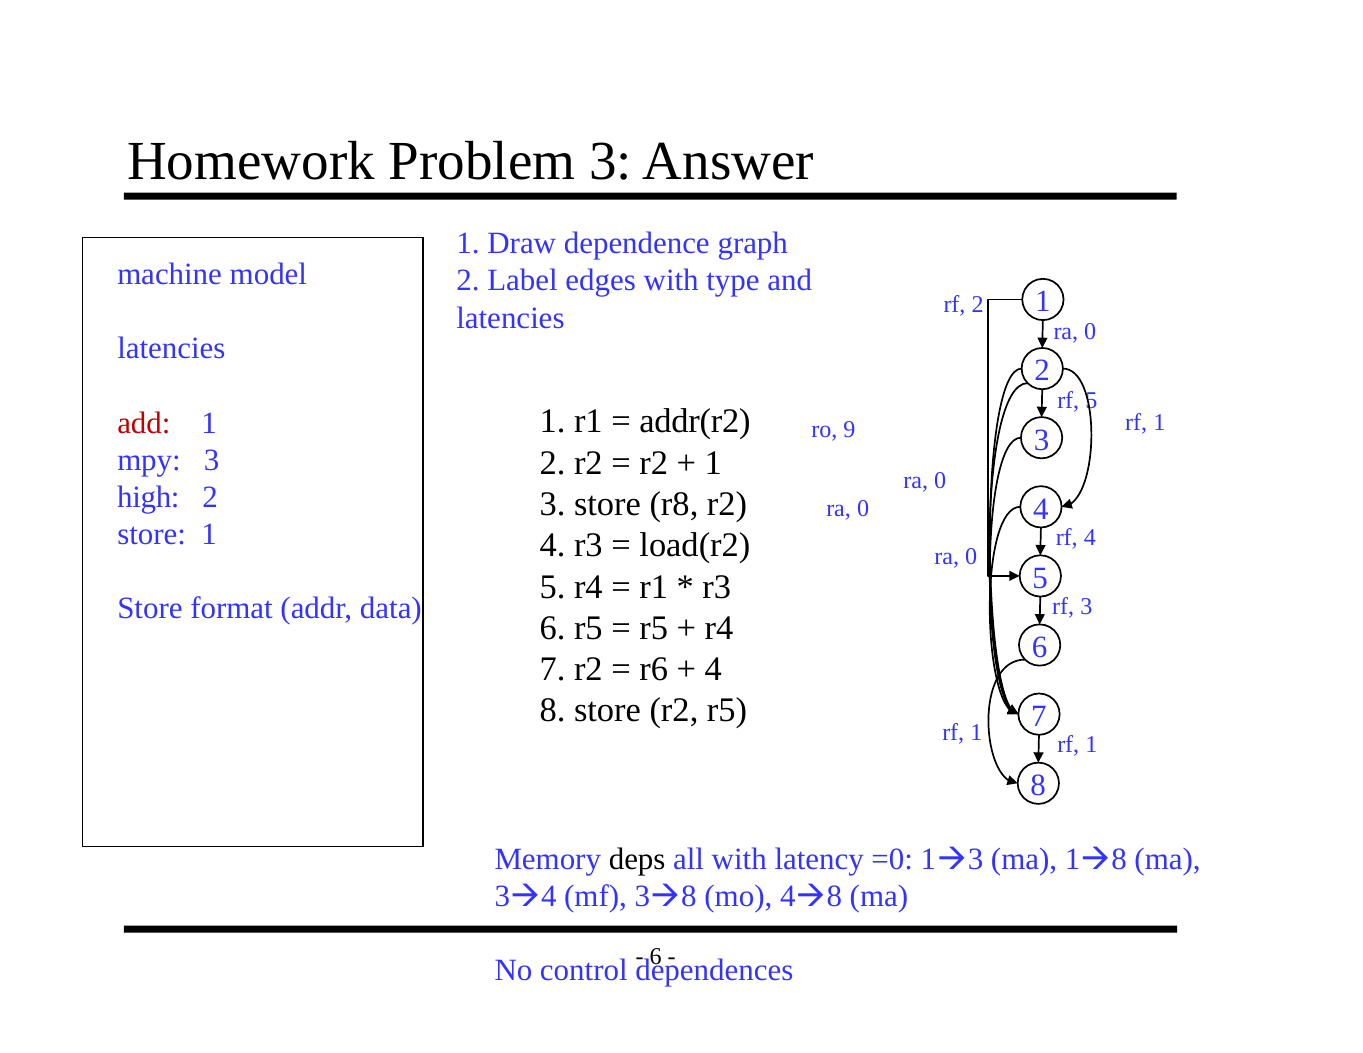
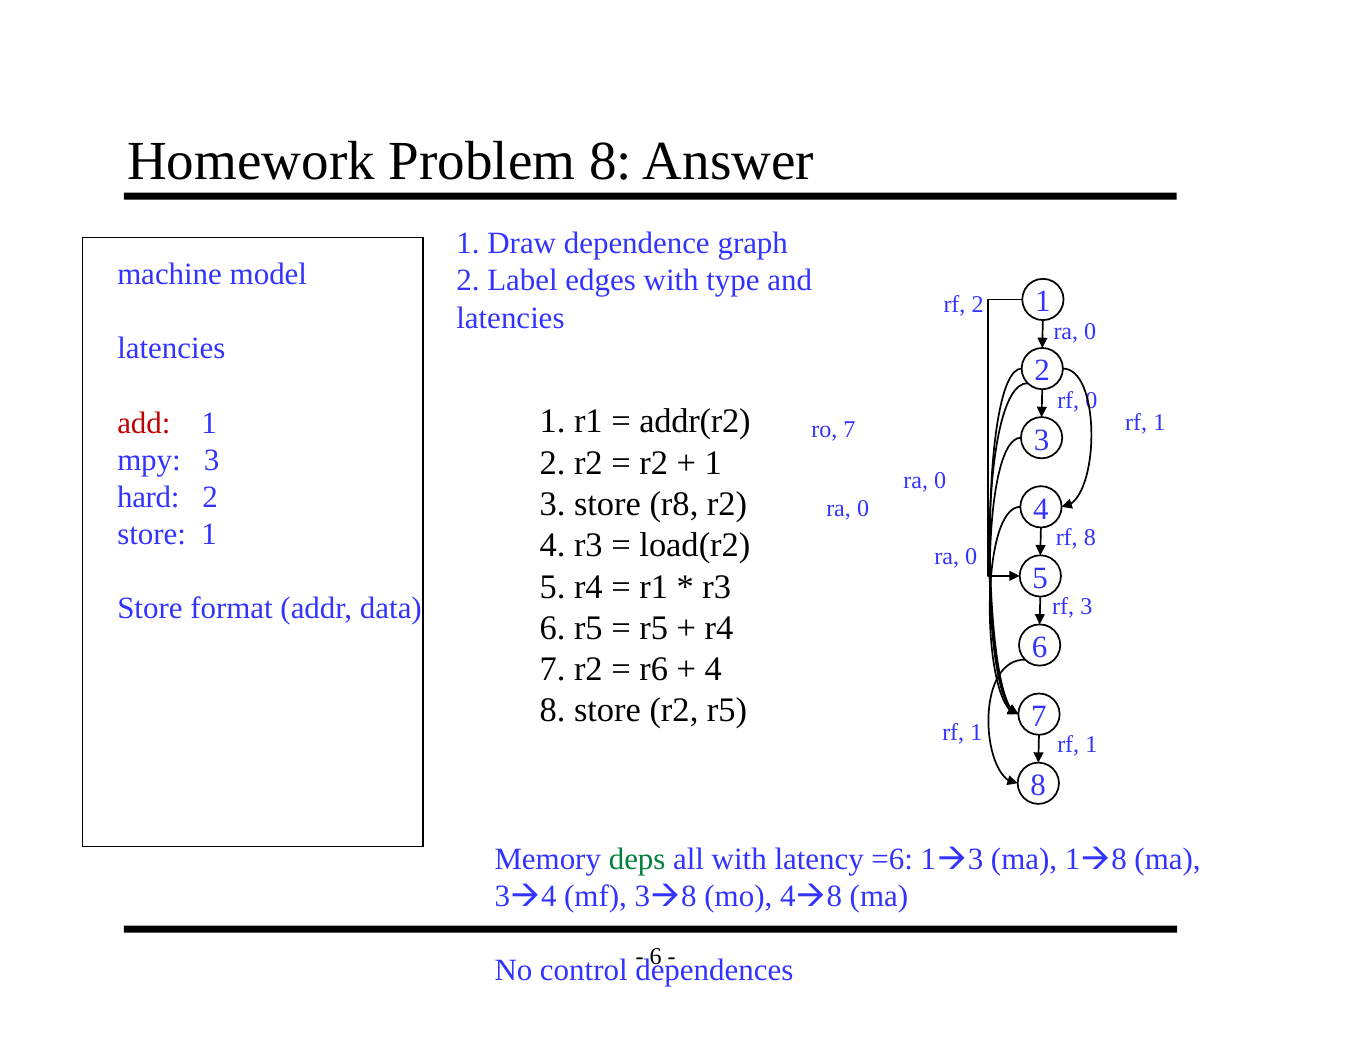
Problem 3: 3 -> 8 (611, 161)
rf 5: 5 -> 0 (1091, 401)
ro 9: 9 -> 7 (849, 430)
high: high -> hard (148, 497)
rf 4: 4 -> 8 (1090, 537)
deps colour: black -> green (637, 859)
=0: =0 -> =6 (892, 859)
